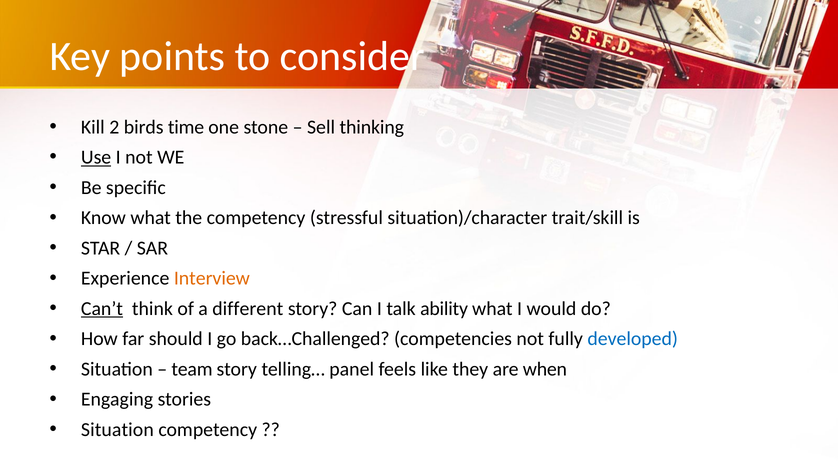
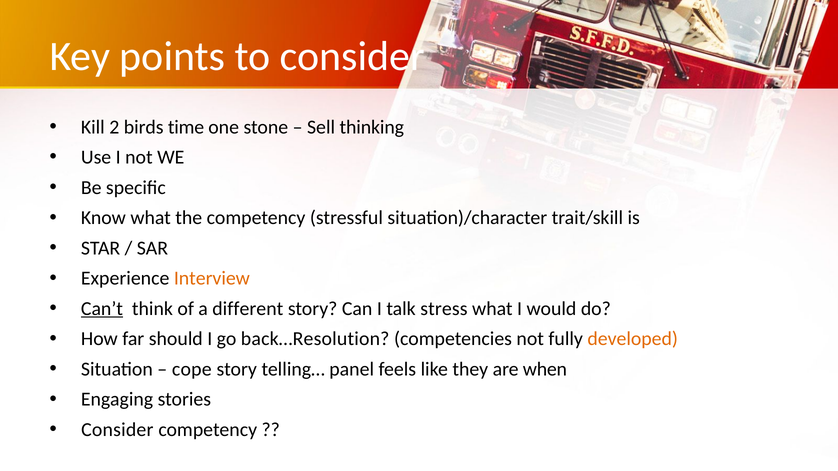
Use underline: present -> none (96, 157)
ability: ability -> stress (444, 309)
back…Challenged: back…Challenged -> back…Resolution (315, 339)
developed colour: blue -> orange (633, 339)
team: team -> cope (192, 369)
Situation: Situation -> Consider (117, 430)
